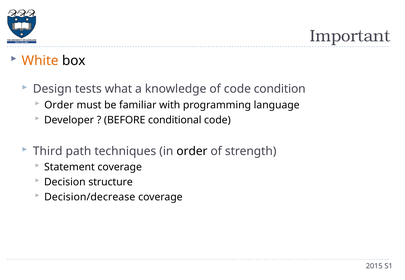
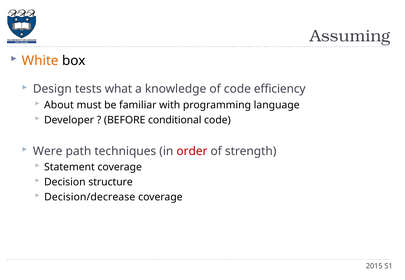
Important: Important -> Assuming (350, 36)
condition: condition -> efficiency (280, 89)
Order: Order -> About (59, 105)
Third: Third -> Were (48, 151)
order colour: black -> red (192, 151)
